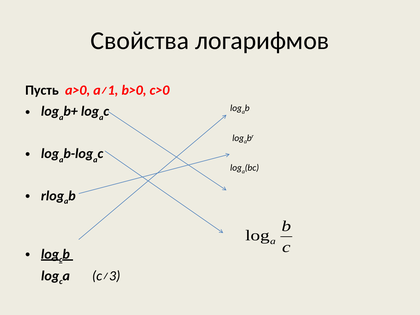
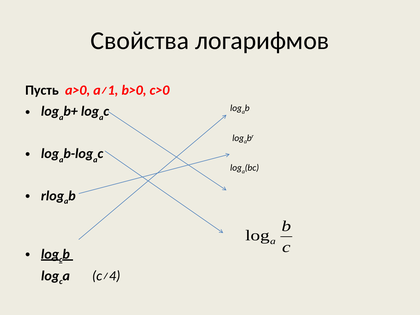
c≠3: c≠3 -> c≠4 (106, 276)
